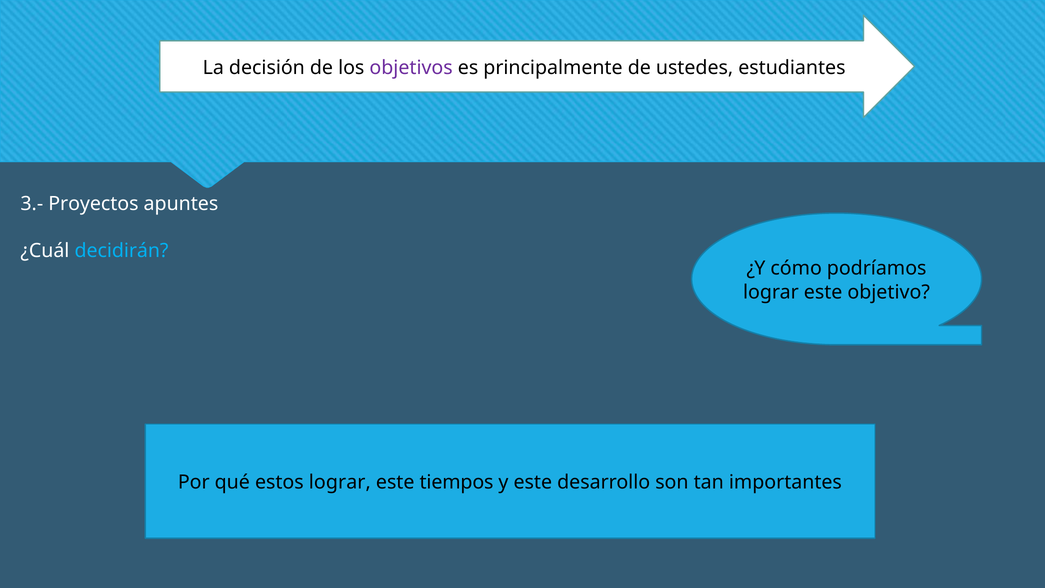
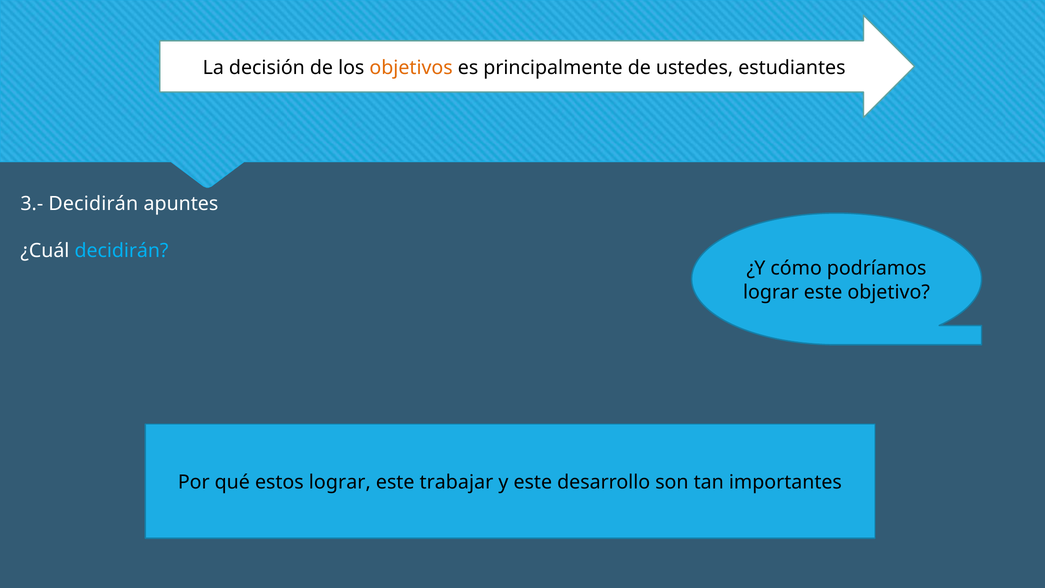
objetivos colour: purple -> orange (411, 68)
3.- Proyectos: Proyectos -> Decidirán (93, 204)
tiempos: tiempos -> trabajar (456, 482)
